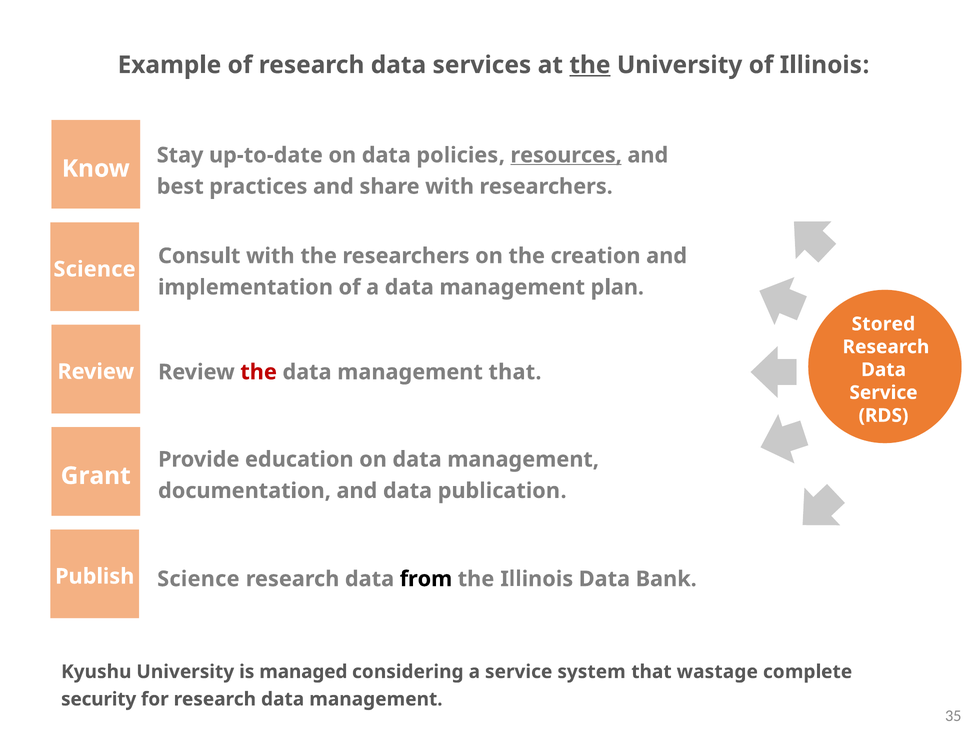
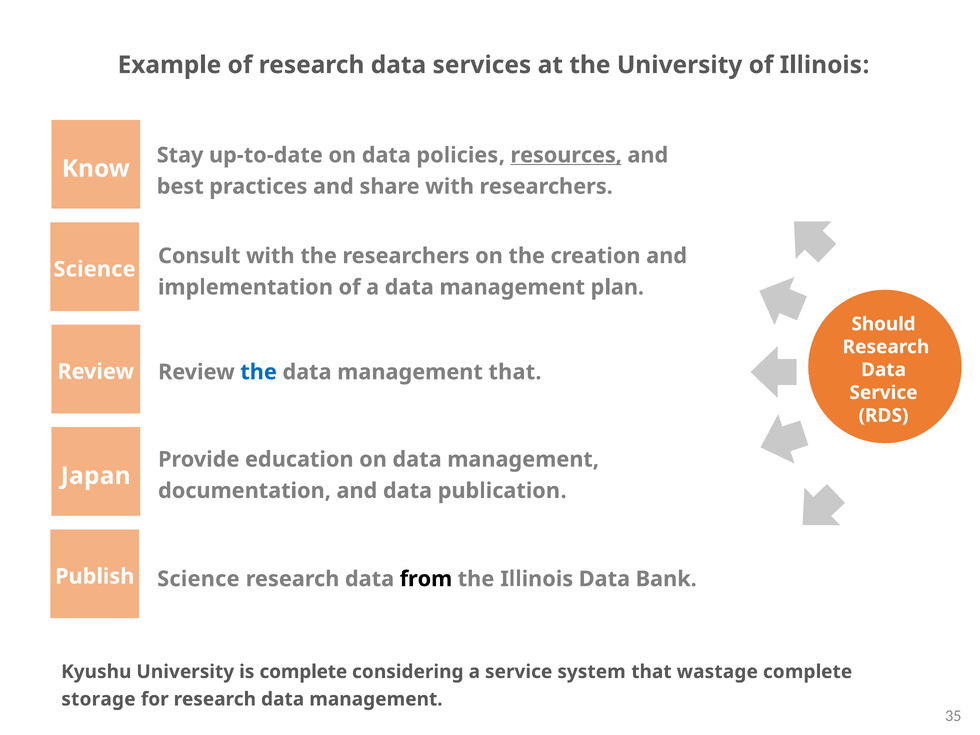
the underline: present -> none (590, 65)
Stored: Stored -> Should (884, 324)
the colour: red -> blue (259, 372)
Grant: Grant -> Japan (96, 476)
is managed: managed -> complete (303, 672)
security: security -> storage (98, 699)
